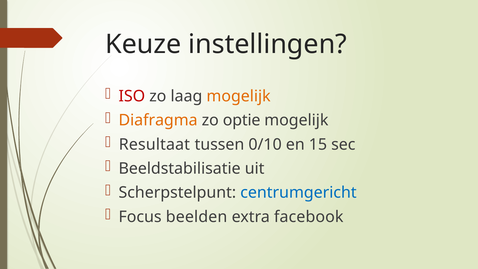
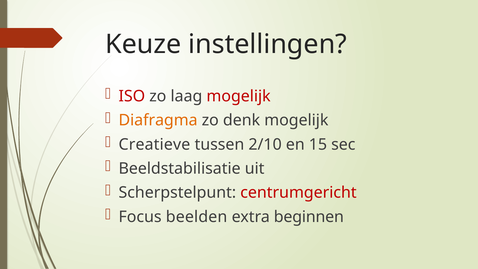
mogelijk colour: orange -> red (239, 96)
optie: optie -> denk (242, 120)
Resultaat: Resultaat -> Creatieve (154, 144)
0/10: 0/10 -> 2/10 (265, 144)
centrumgericht colour: blue -> red (298, 193)
facebook: facebook -> beginnen (309, 217)
